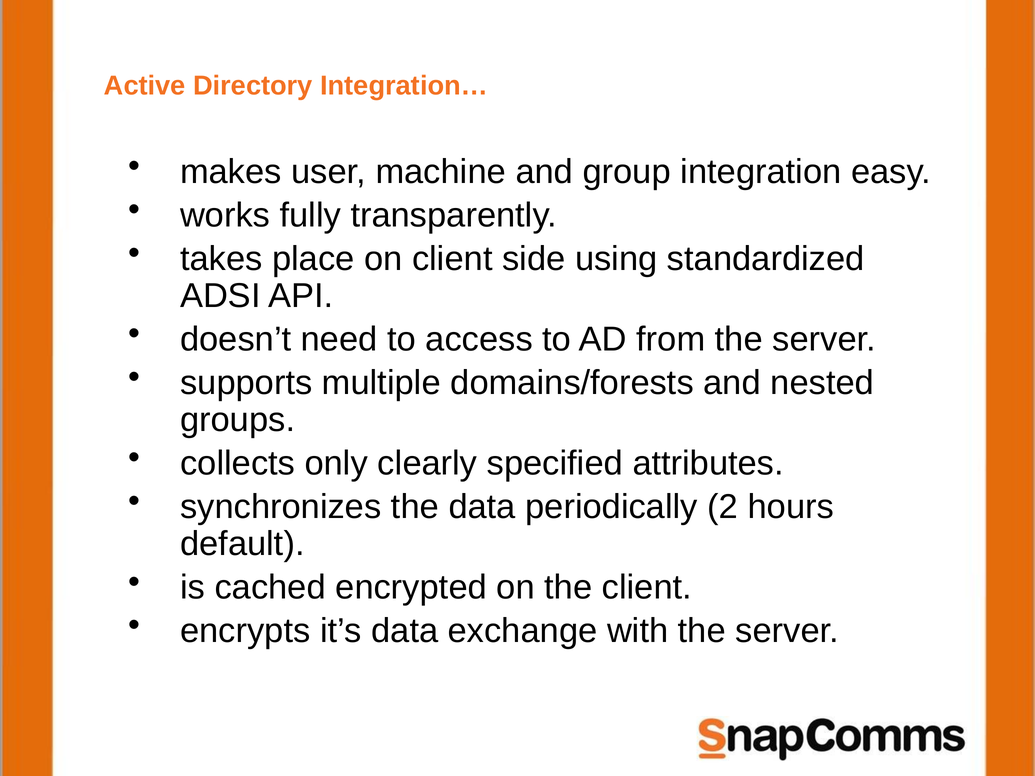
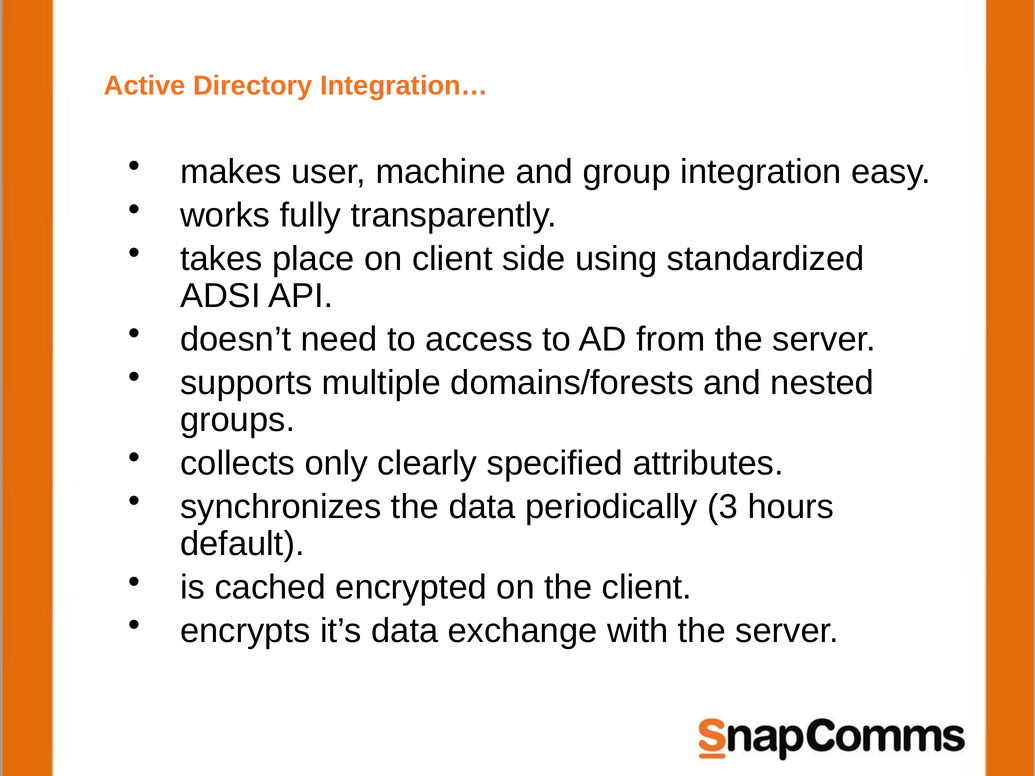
2: 2 -> 3 (723, 507)
